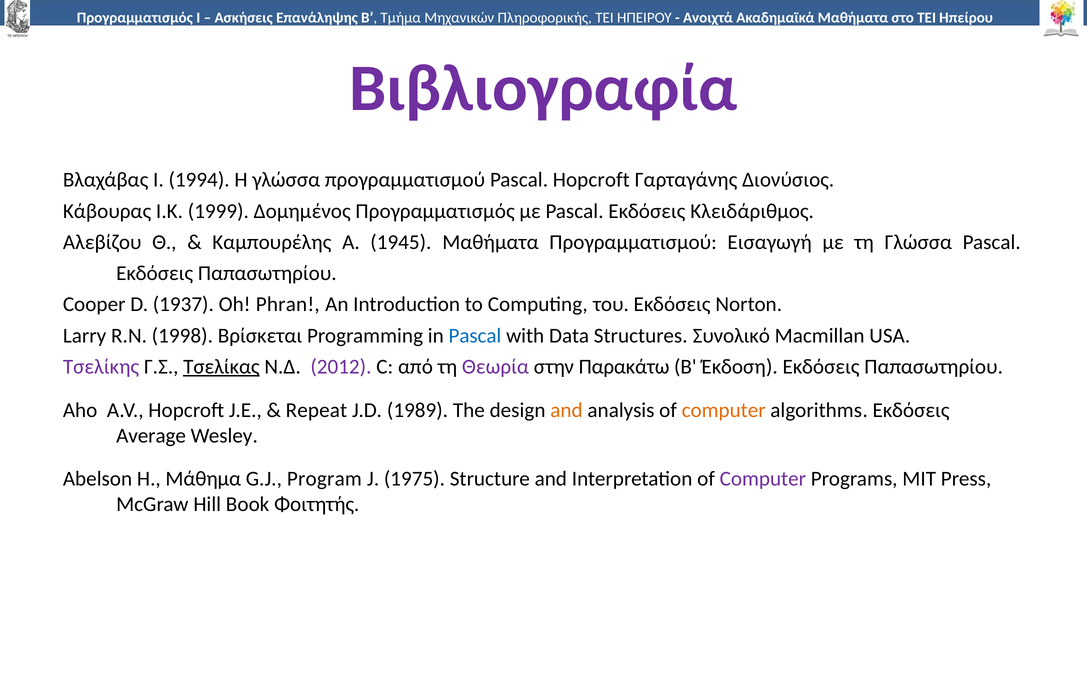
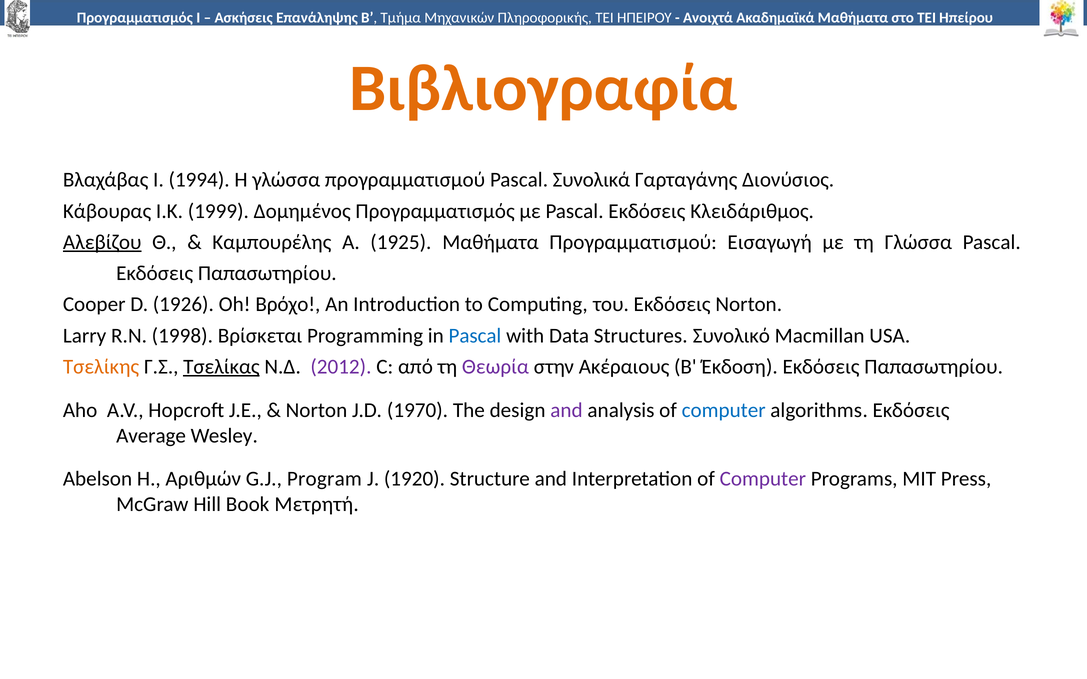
Βιβλιογραφία colour: purple -> orange (543, 88)
Pascal Hopcroft: Hopcroft -> Συνολικά (591, 180)
Αλεβίζου underline: none -> present (102, 242)
1945: 1945 -> 1925 (401, 242)
1937: 1937 -> 1926 (183, 305)
Phran: Phran -> Βρόχο (288, 305)
Τσελίκης colour: purple -> orange (101, 367)
Παρακάτω: Παρακάτω -> Ακέραιους (624, 367)
Repeat: Repeat -> Norton (316, 410)
1989: 1989 -> 1970 (418, 410)
and colour: orange -> purple (566, 410)
computer colour: orange -> blue (724, 410)
Μάθημα: Μάθημα -> Αριθμών (203, 479)
1975: 1975 -> 1920 (414, 479)
Φοιτητής: Φοιτητής -> Μετρητή (317, 505)
